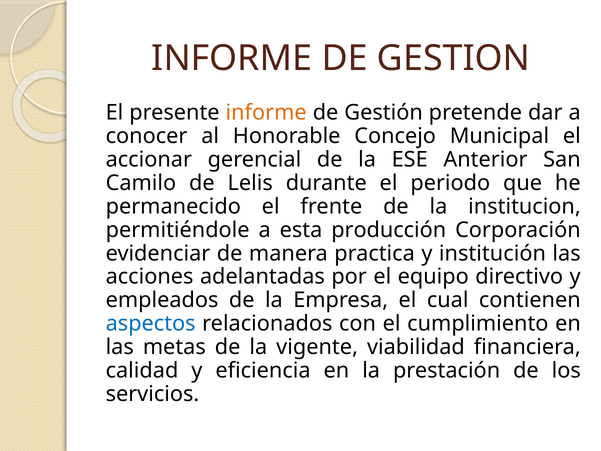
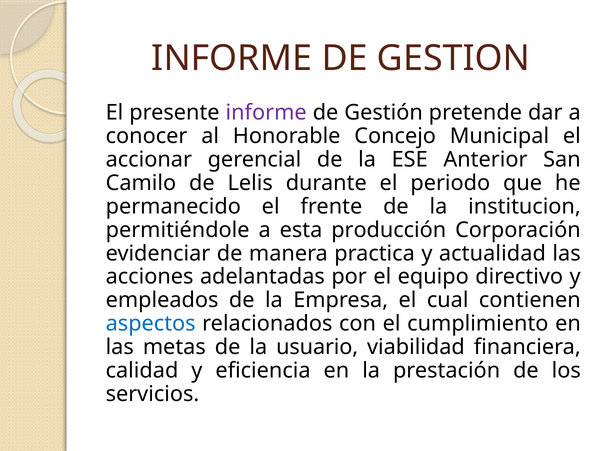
informe colour: orange -> purple (266, 113)
institución: institución -> actualidad (492, 253)
vigente: vigente -> usuario (317, 347)
